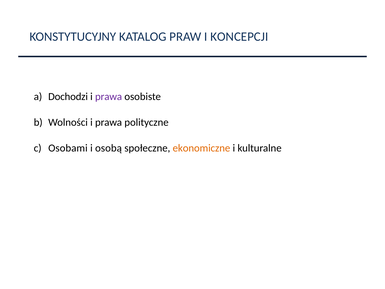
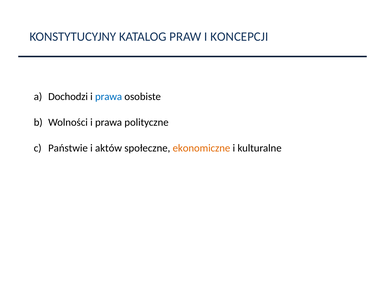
prawa colour: purple -> blue (109, 97)
Osobami: Osobami -> Państwie (68, 148)
osobą: osobą -> aktów (109, 148)
